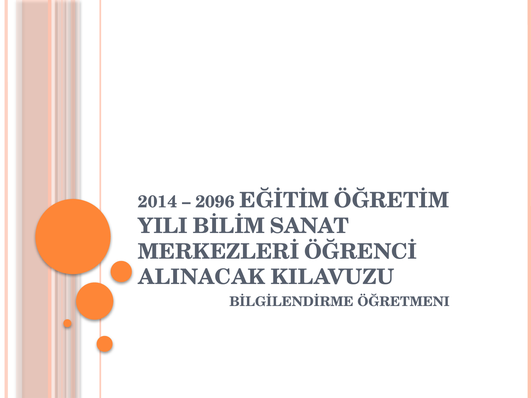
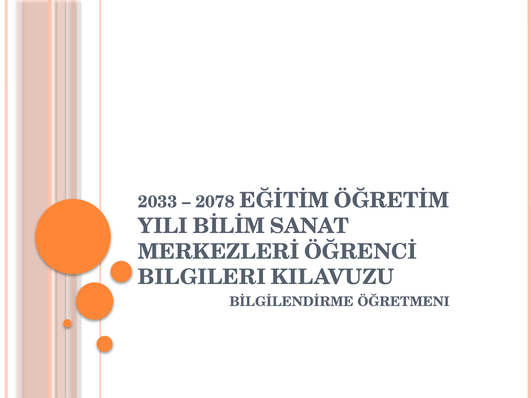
2014: 2014 -> 2033 (158, 202)
2096: 2096 -> 2078 (215, 202)
ALINACAK: ALINACAK -> BILGILERI (202, 277)
